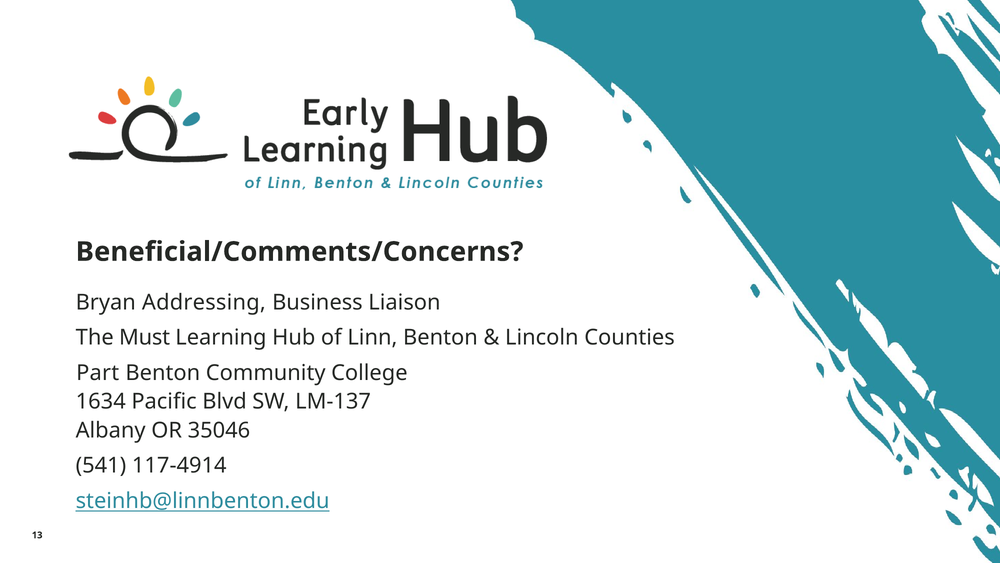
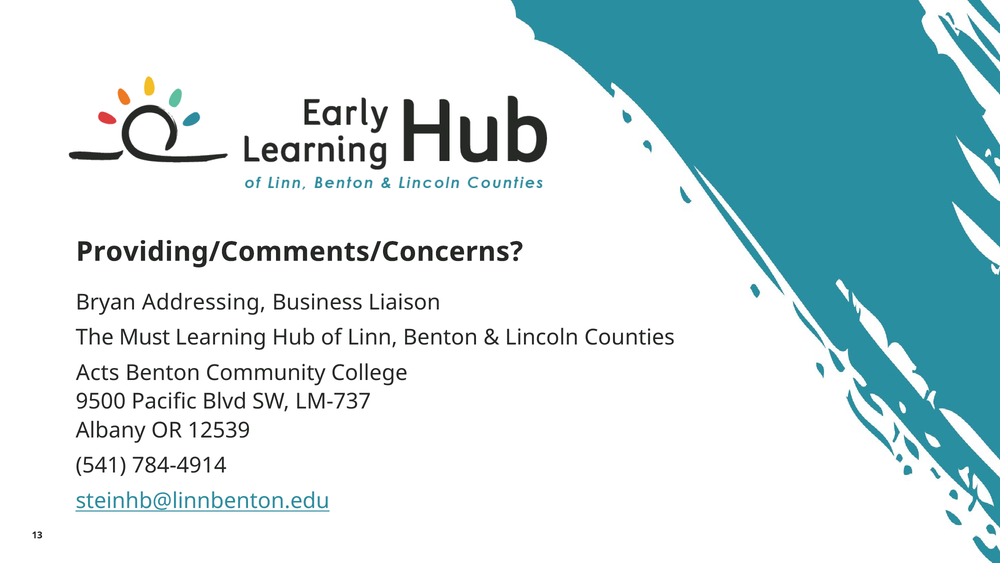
Beneficial/Comments/Concerns: Beneficial/Comments/Concerns -> Providing/Comments/Concerns (300, 252)
Part: Part -> Acts (98, 372)
1634: 1634 -> 9500 (101, 401)
LM-137: LM-137 -> LM-737 (333, 401)
35046: 35046 -> 12539 (219, 430)
117-4914: 117-4914 -> 784-4914 (179, 465)
